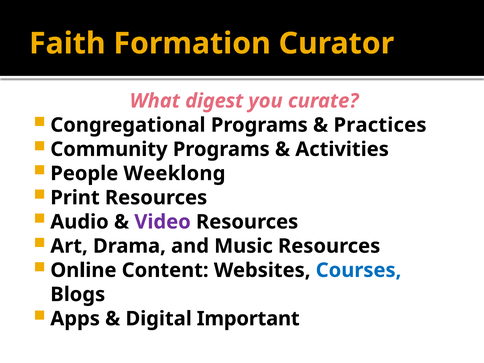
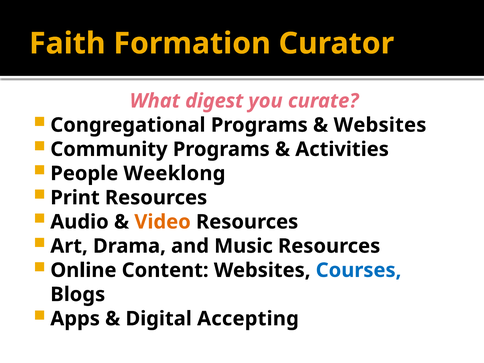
Practices: Practices -> Websites (380, 125)
Video colour: purple -> orange (163, 222)
Important: Important -> Accepting (248, 319)
